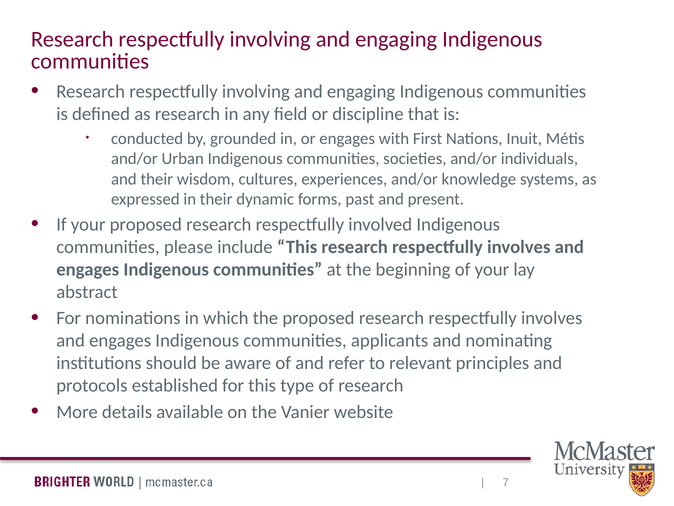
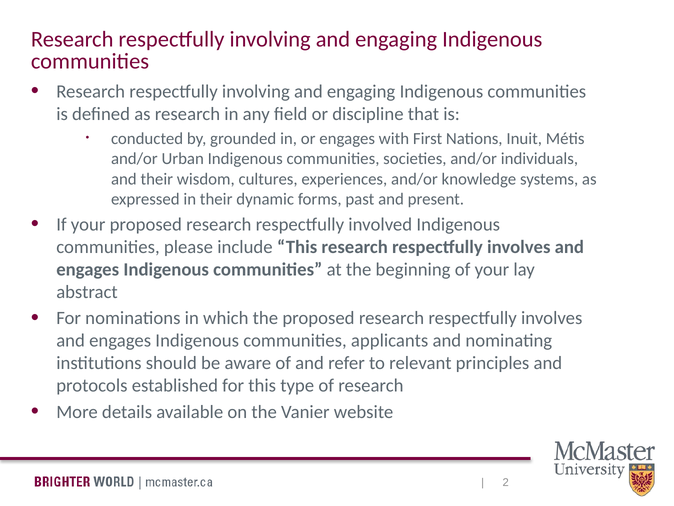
7: 7 -> 2 (506, 482)
